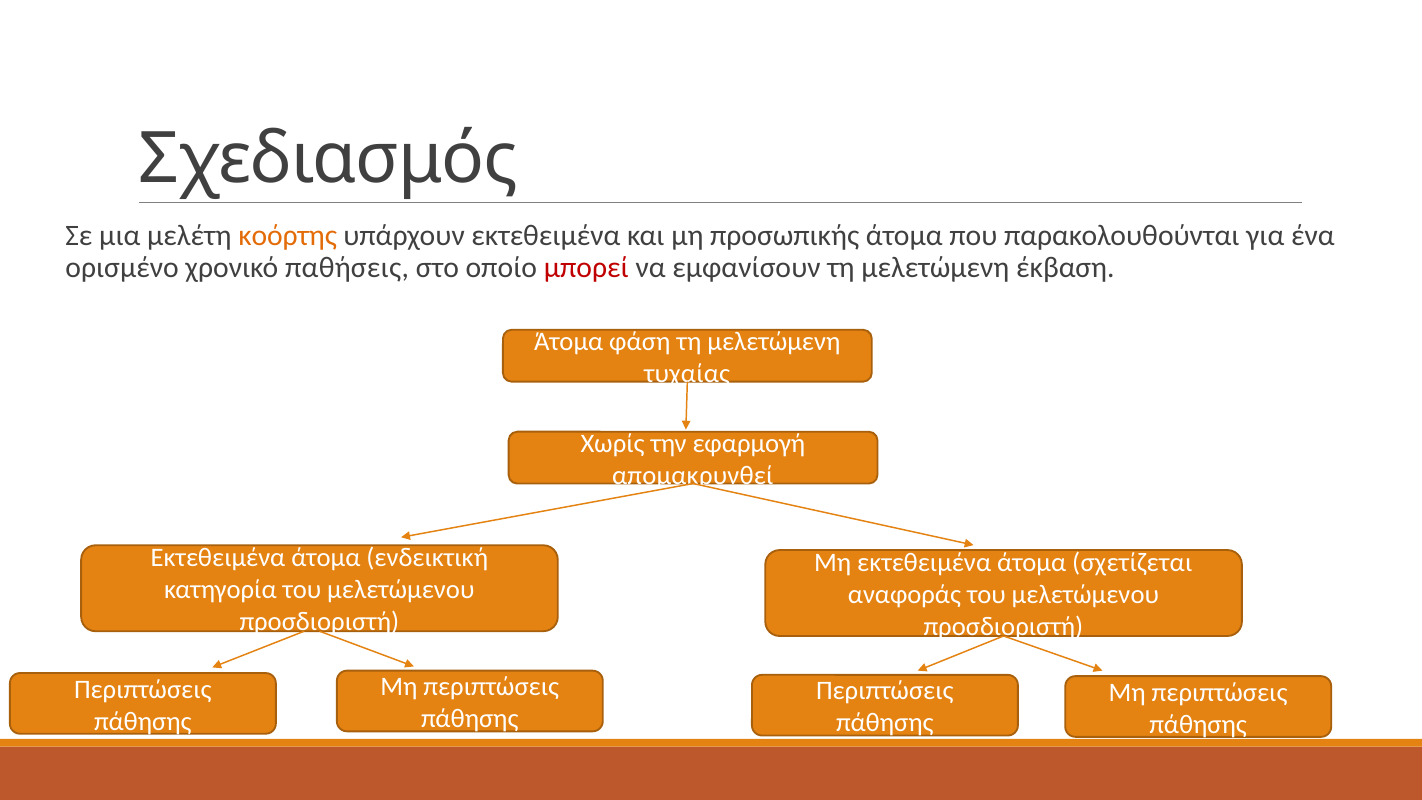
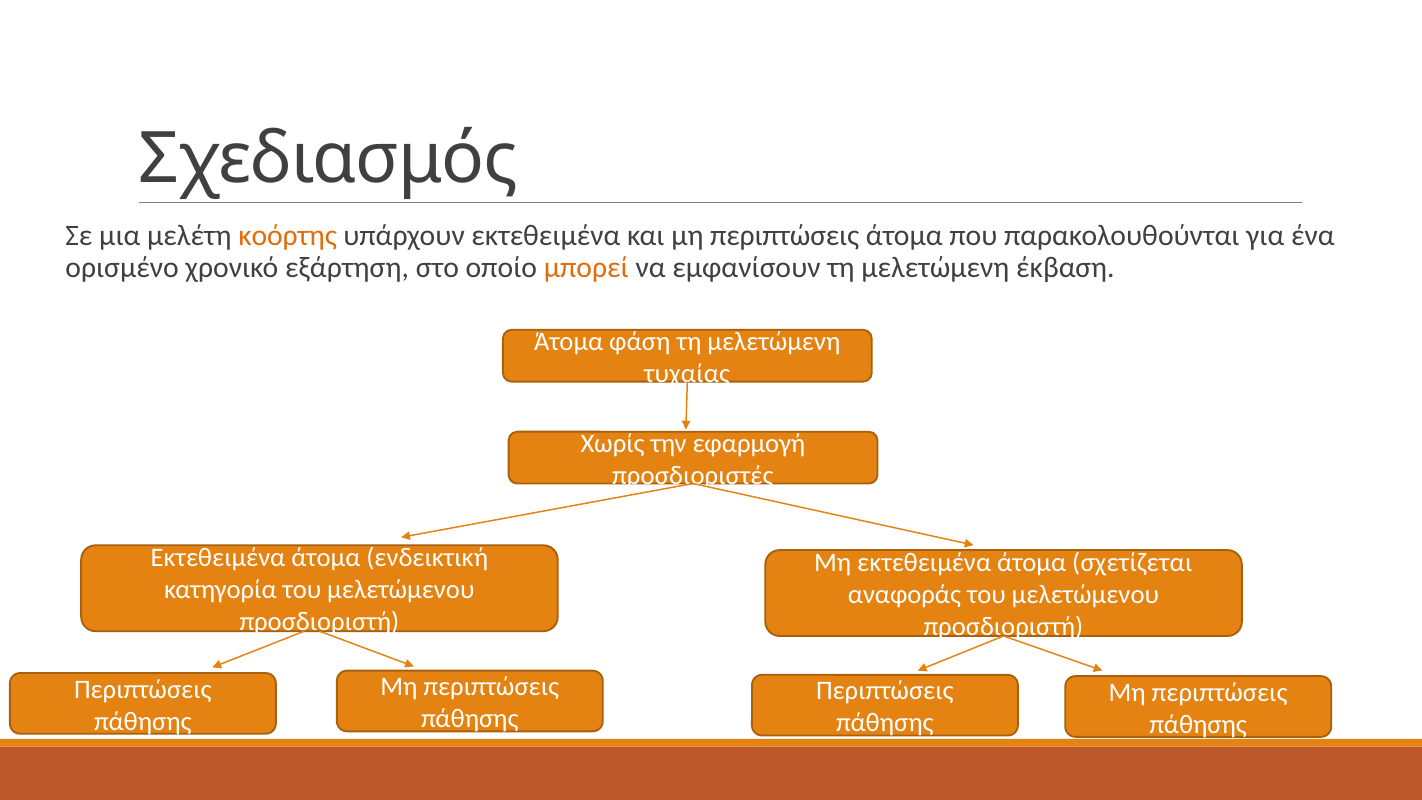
και μη προσωπικής: προσωπικής -> περιπτώσεις (785, 235)
παθήσεις: παθήσεις -> εξάρτηση (347, 267)
μπορεί colour: red -> orange (586, 267)
απομακρυνθεί: απομακρυνθεί -> προσδιοριστές (693, 475)
